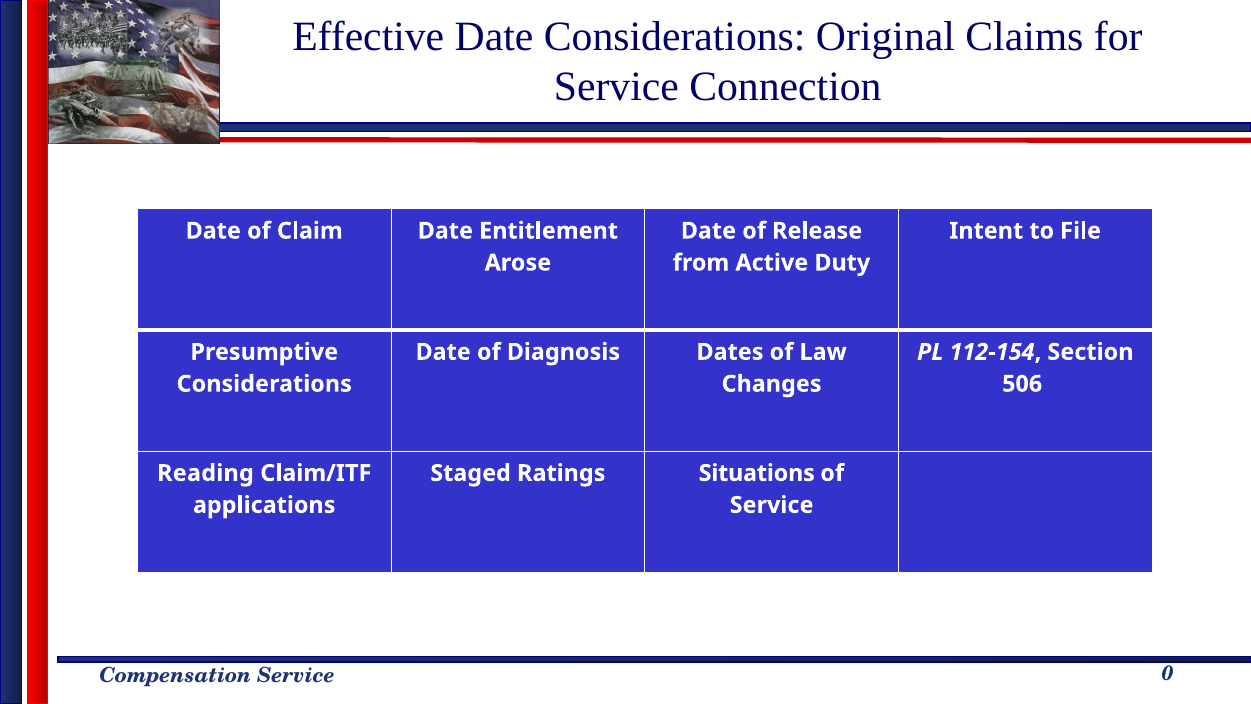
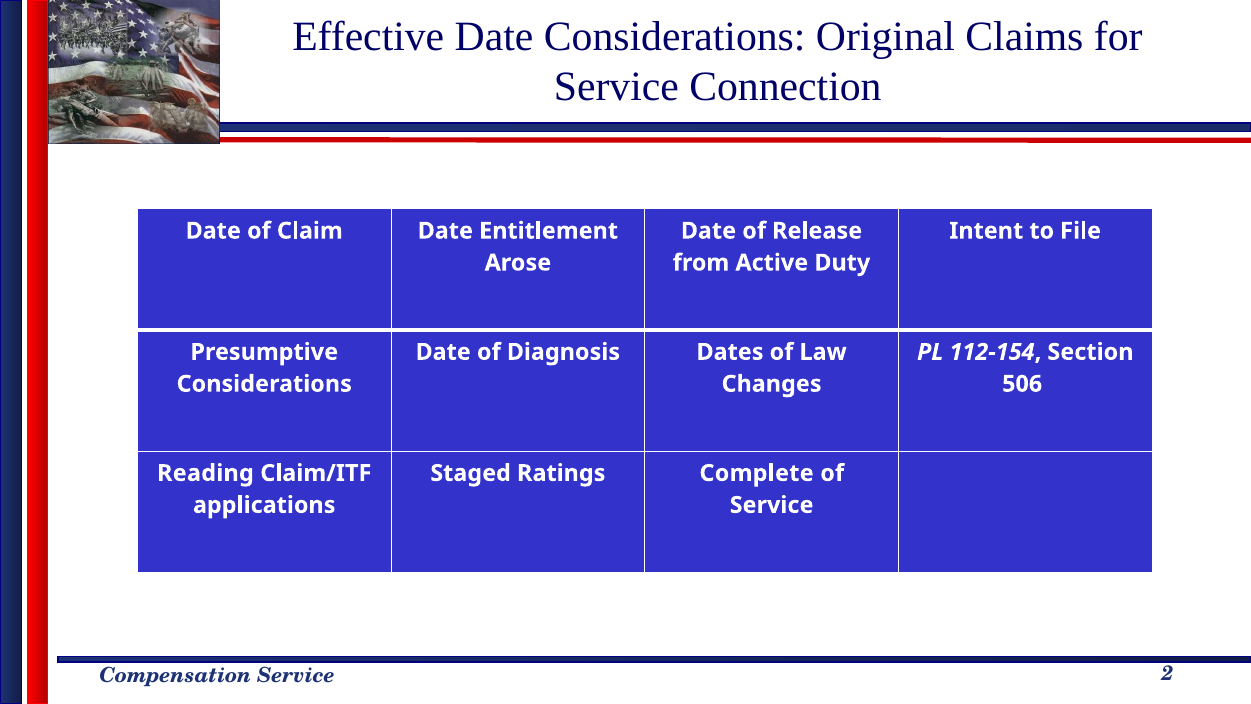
Situations: Situations -> Complete (757, 473)
0: 0 -> 2 (1168, 674)
